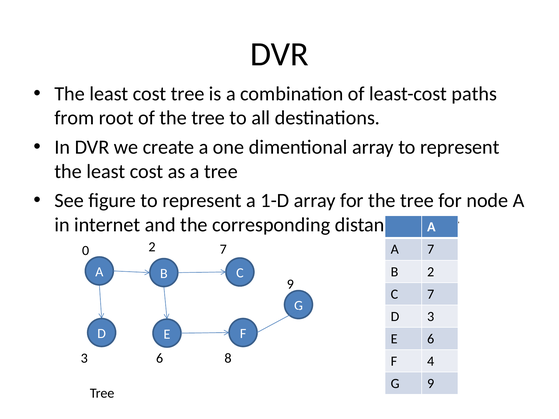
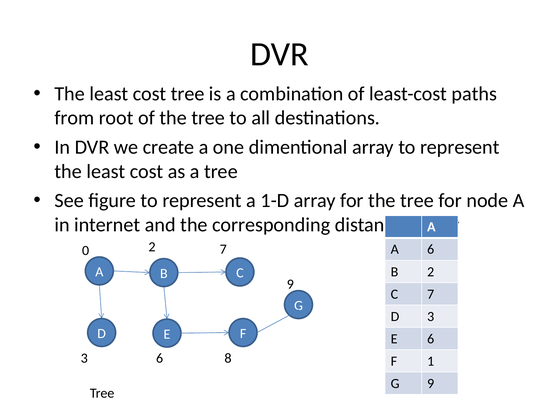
A 7: 7 -> 6 (431, 250)
4: 4 -> 1 (431, 361)
